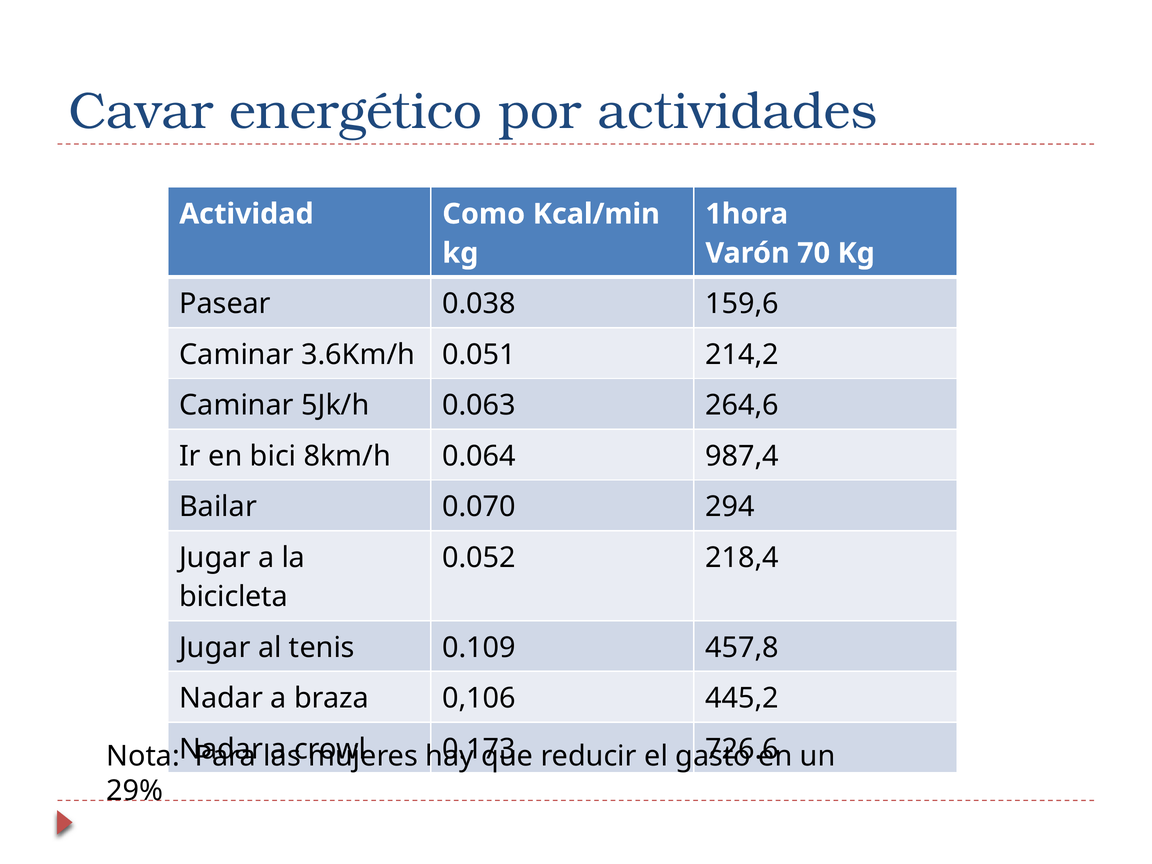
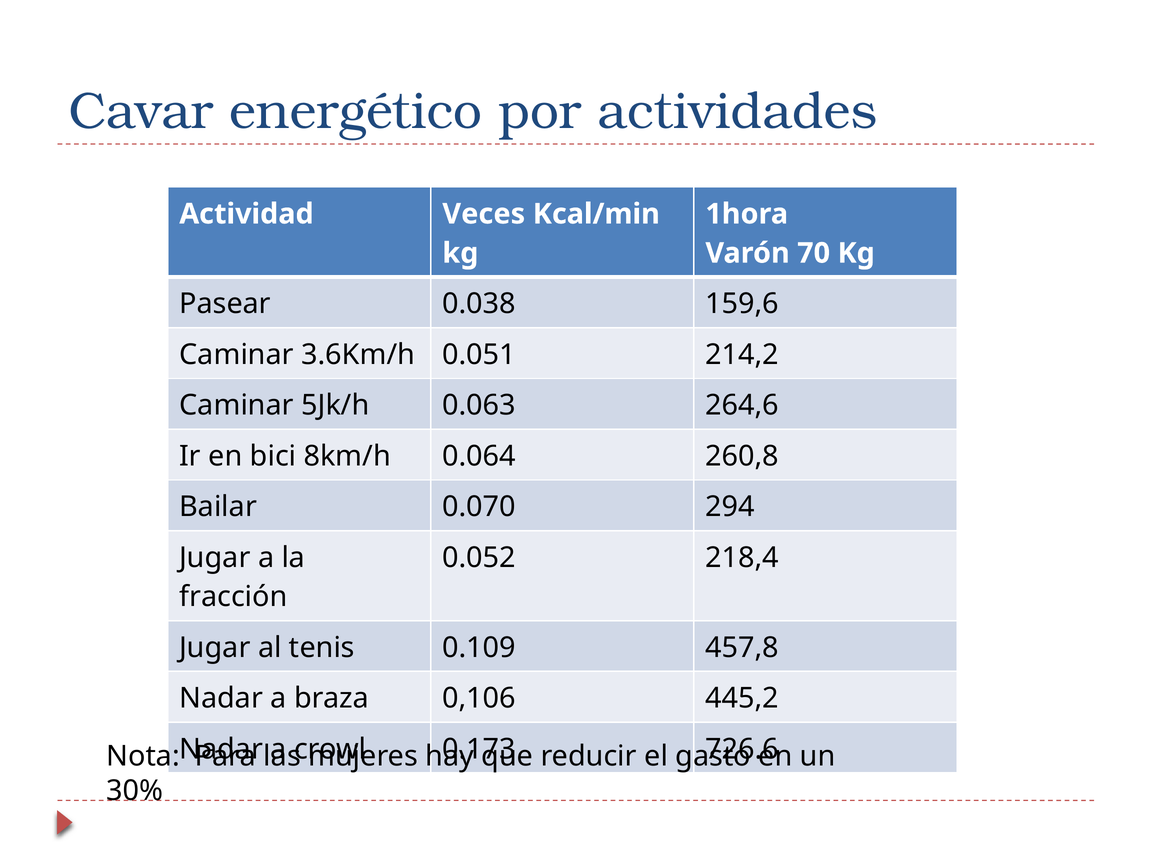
Como: Como -> Veces (484, 214)
987,4: 987,4 -> 260,8 (742, 456)
bicicleta: bicicleta -> fracción (233, 597)
29%: 29% -> 30% (135, 791)
